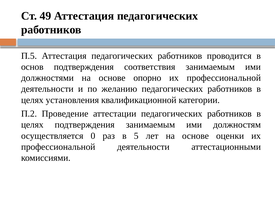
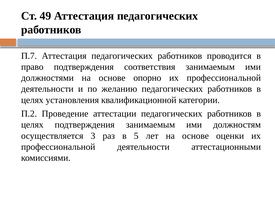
П.5: П.5 -> П.7 (29, 56)
основ: основ -> право (32, 67)
0: 0 -> 3 (93, 135)
